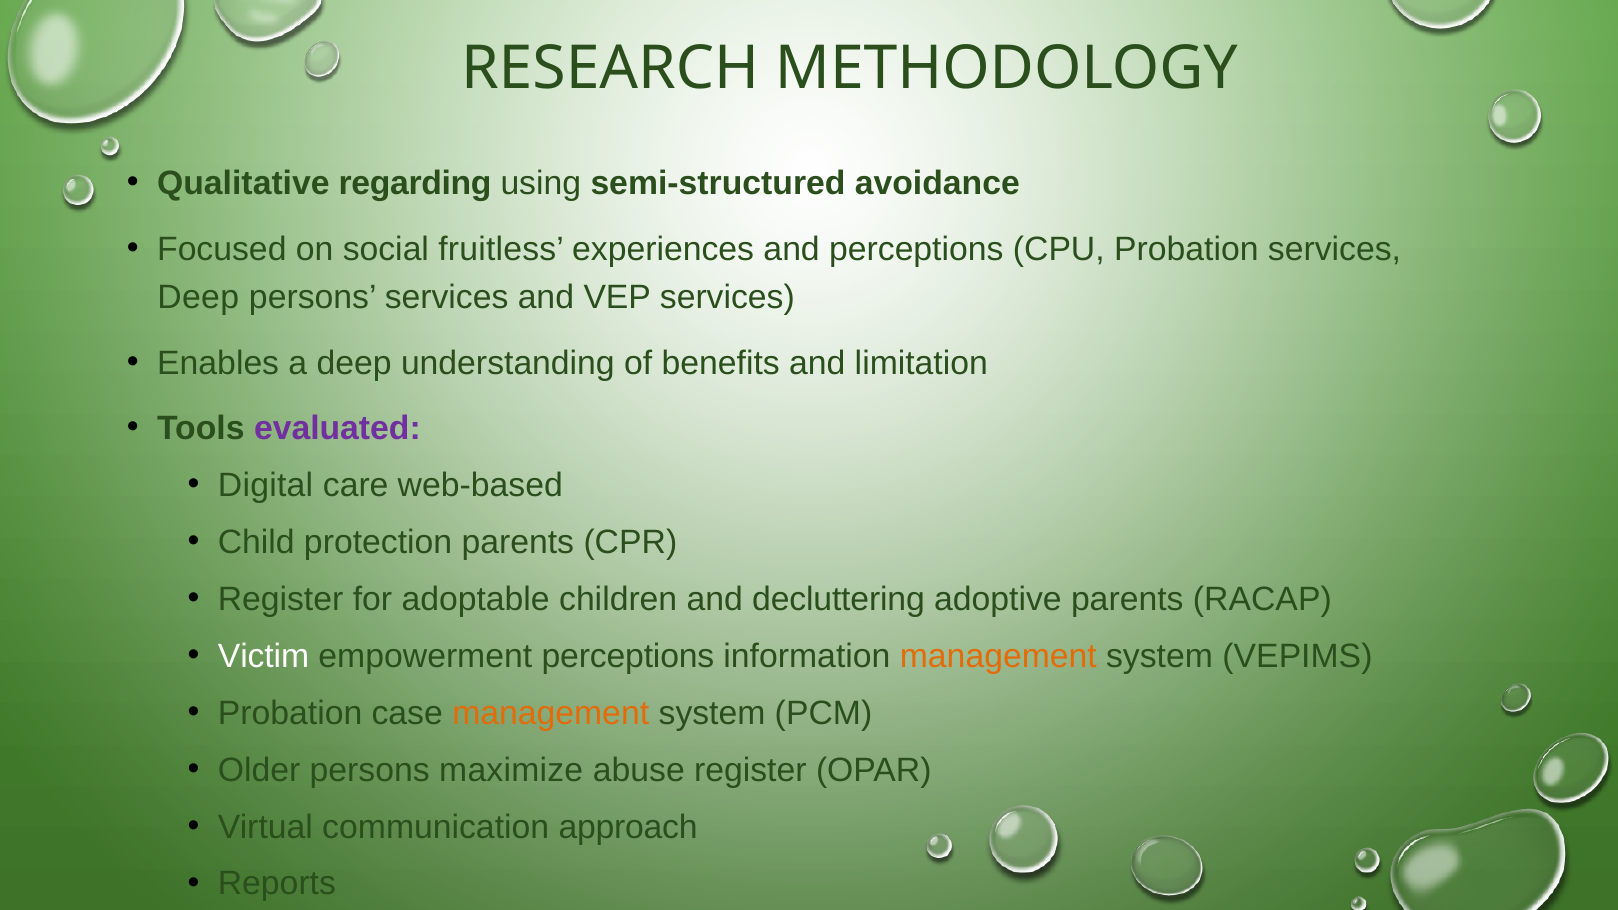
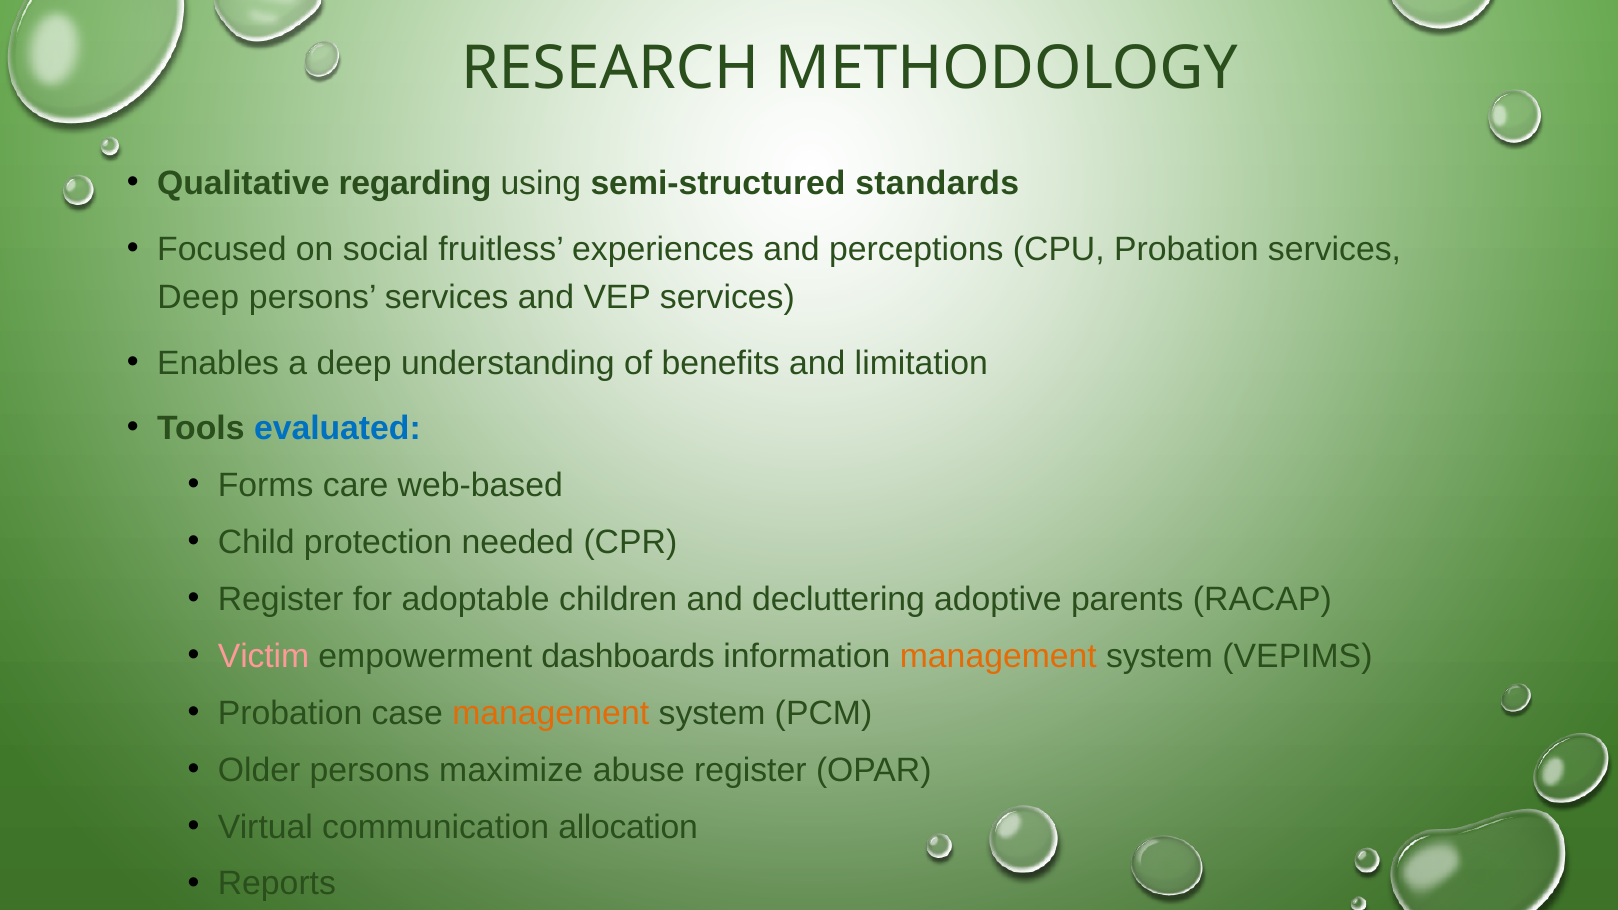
avoidance: avoidance -> standards (937, 184)
evaluated colour: purple -> blue (337, 428)
Digital: Digital -> Forms (266, 485)
protection parents: parents -> needed (518, 542)
Victim colour: white -> pink (264, 656)
empowerment perceptions: perceptions -> dashboards (628, 656)
approach: approach -> allocation (628, 827)
